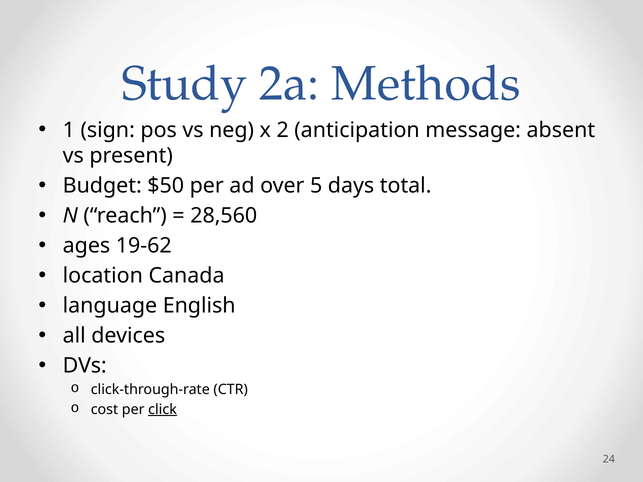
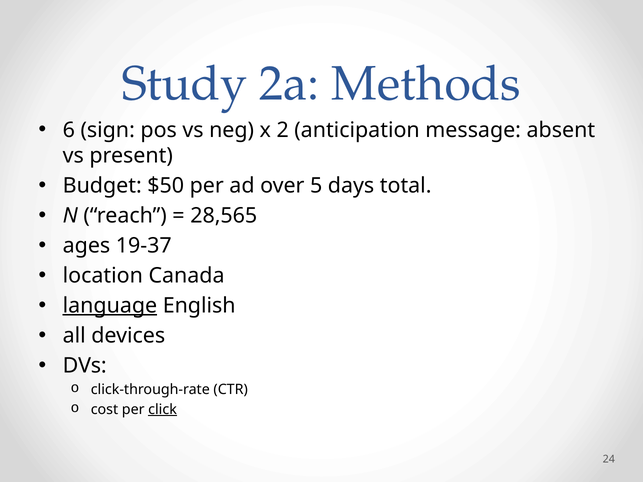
1: 1 -> 6 (69, 130)
28,560: 28,560 -> 28,565 (224, 216)
19-62: 19-62 -> 19-37 (144, 246)
language underline: none -> present (110, 306)
